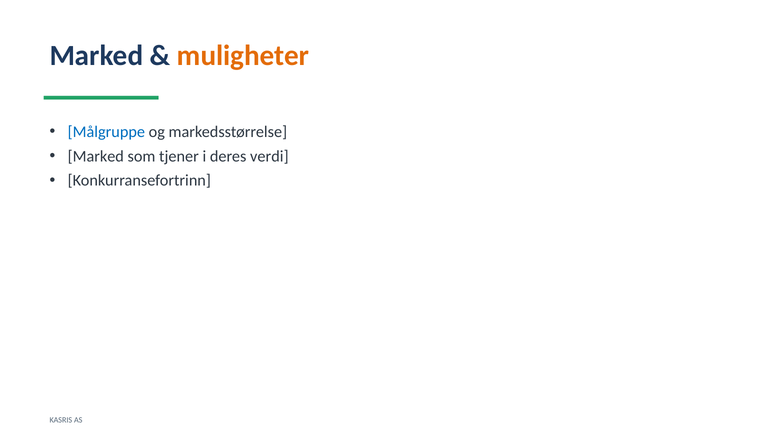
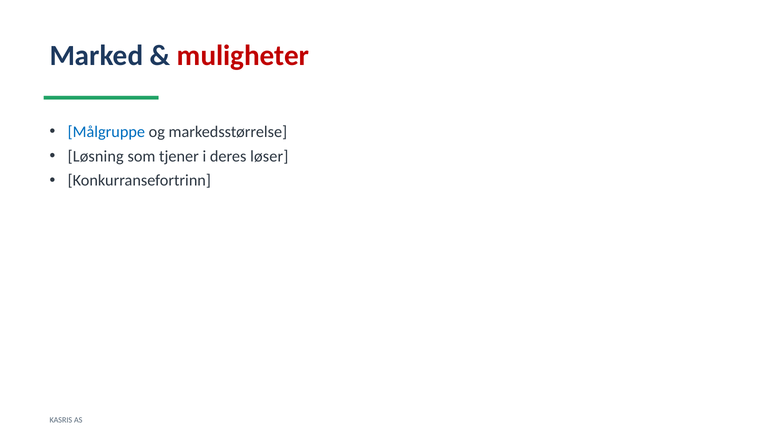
muligheter colour: orange -> red (243, 56)
Marked: Marked -> Løsning (96, 156)
verdi: verdi -> løser (269, 156)
